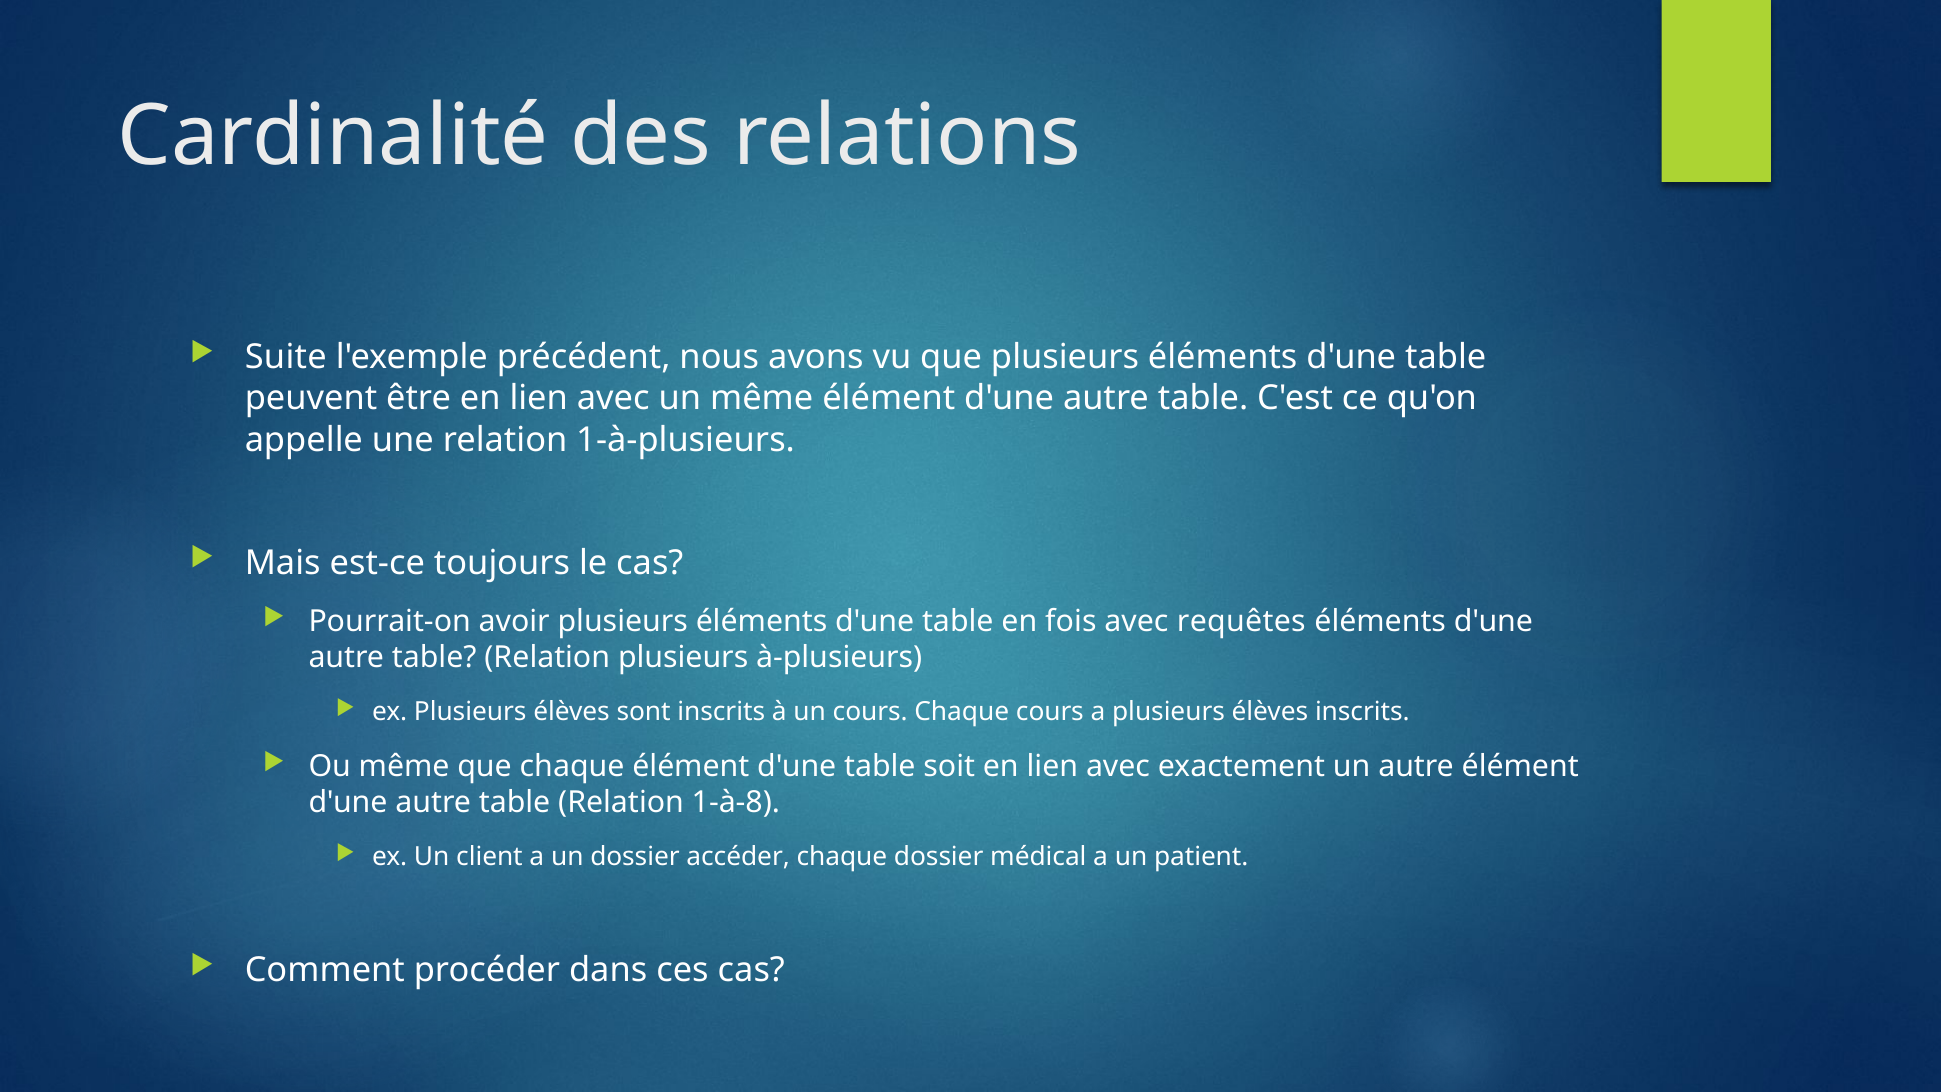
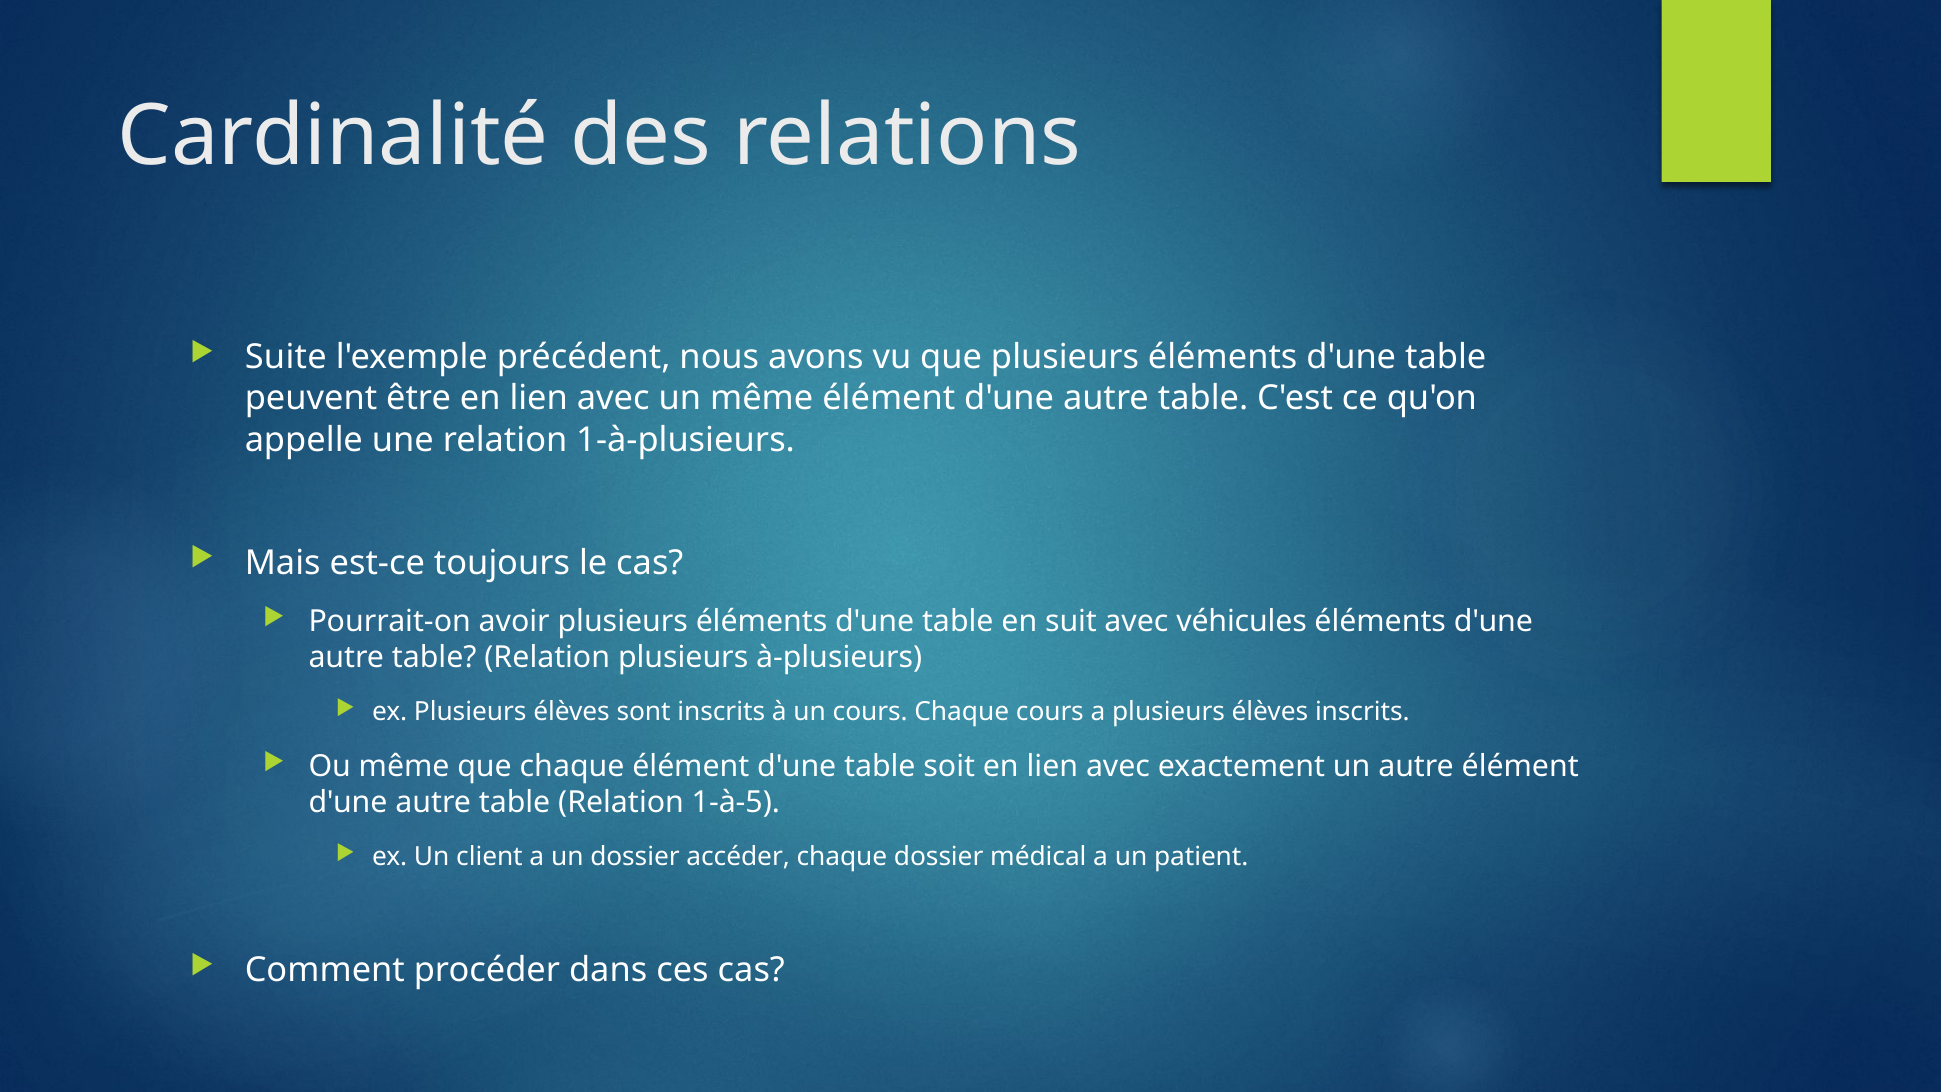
fois: fois -> suit (1071, 621)
requêtes: requêtes -> véhicules (1242, 621)
1-à-8: 1-à-8 -> 1-à-5 (736, 803)
